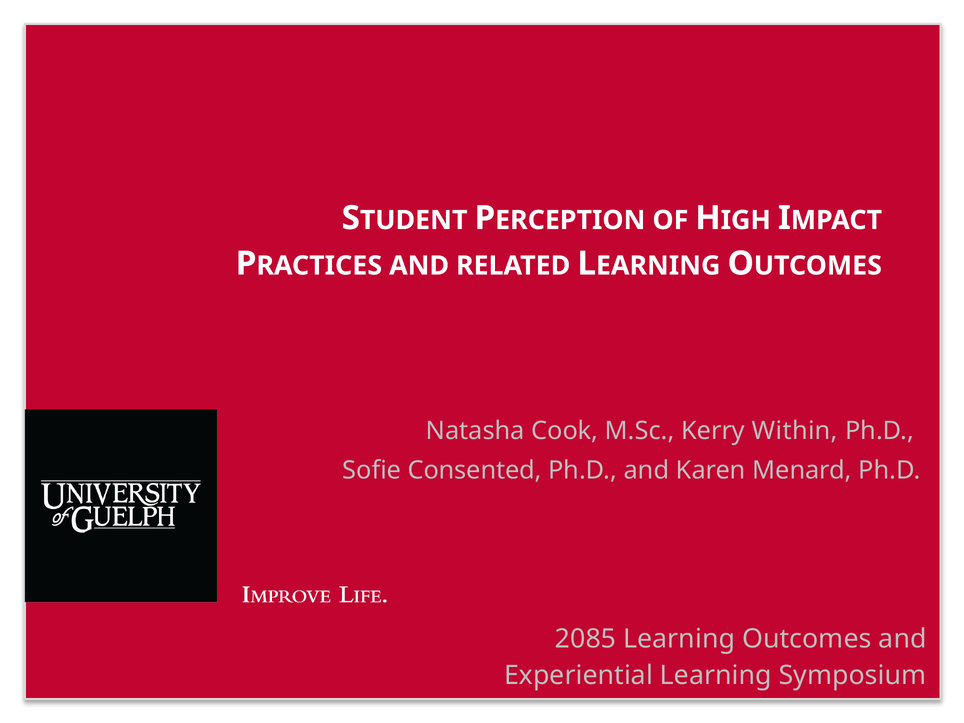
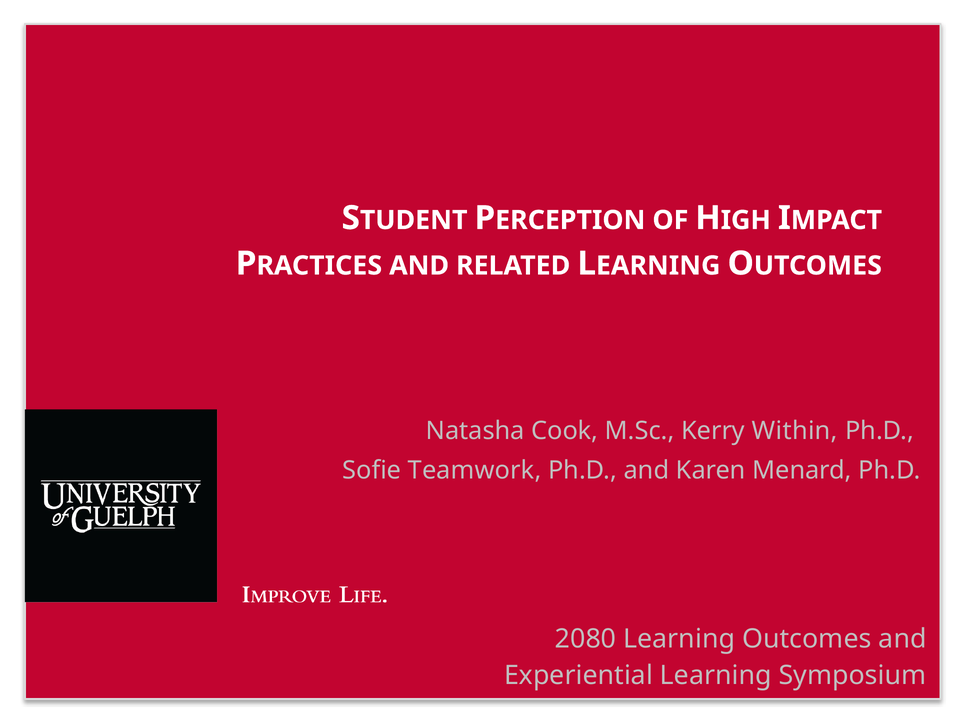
Consented: Consented -> Teamwork (475, 471)
2085: 2085 -> 2080 (586, 639)
